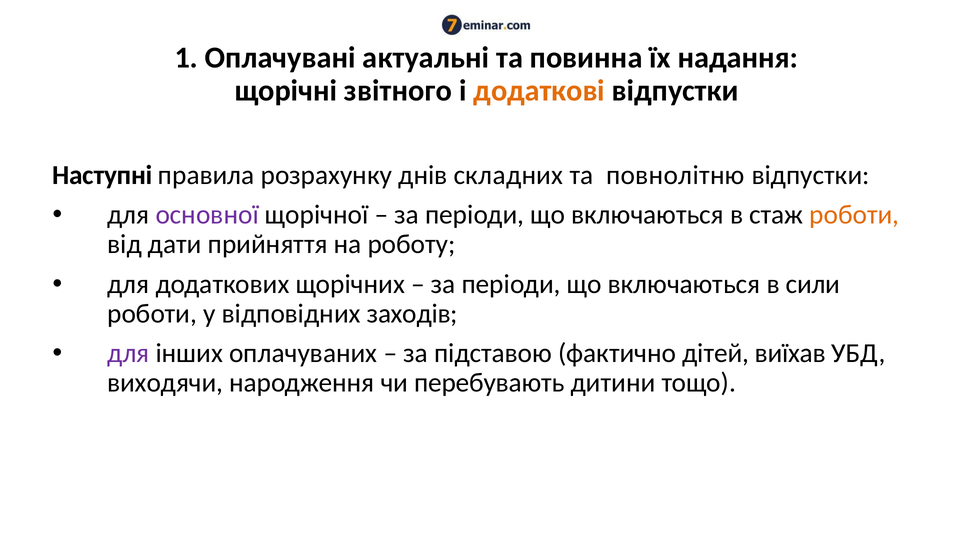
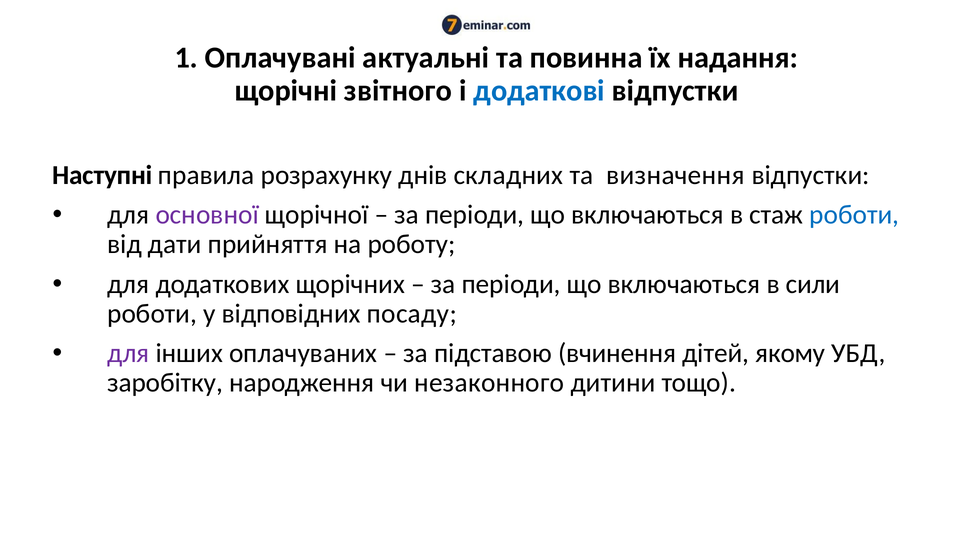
додаткові colour: orange -> blue (539, 91)
повнолітню: повнолітню -> визначення (675, 175)
роботи colour: orange -> blue (854, 215)
заходів: заходів -> посаду (412, 313)
фактично: фактично -> вчинення (617, 353)
виїхав: виїхав -> якому (790, 353)
виходячи: виходячи -> заробітку (165, 383)
перебувають: перебувають -> незаконного (489, 383)
